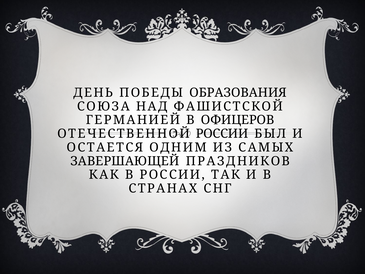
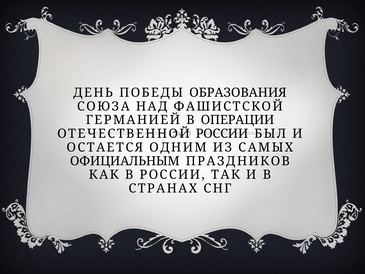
ОФИЦЕРОВ: ОФИЦЕРОВ -> ОПЕРАЦИИ (238, 120)
ЗАВЕРШАЮЩЕЙ: ЗАВЕРШАЮЩЕЙ -> ОФИЦИАЛЬНЫМ (125, 161)
